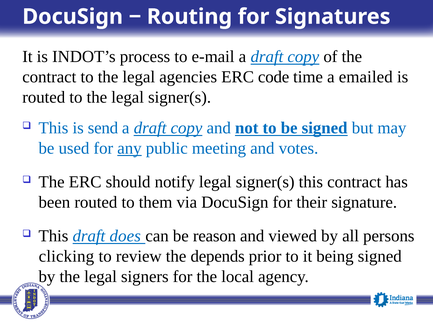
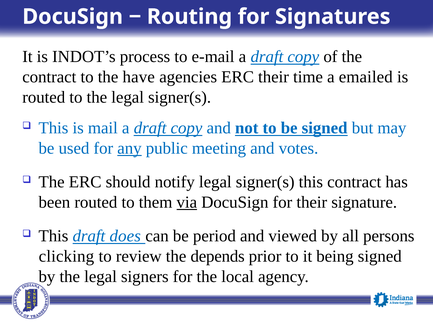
contract to the legal: legal -> have (139, 77)
ERC code: code -> their (274, 77)
send: send -> mail (103, 128)
via underline: none -> present (187, 202)
reason: reason -> period (214, 236)
